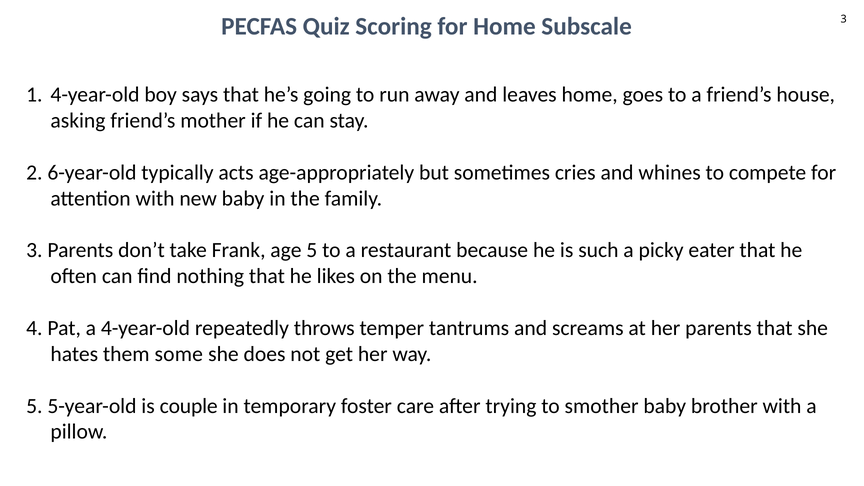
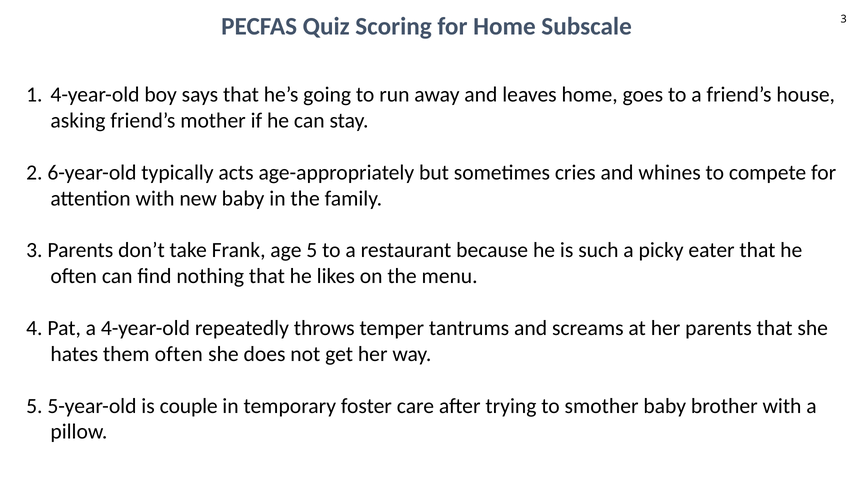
them some: some -> often (179, 354)
